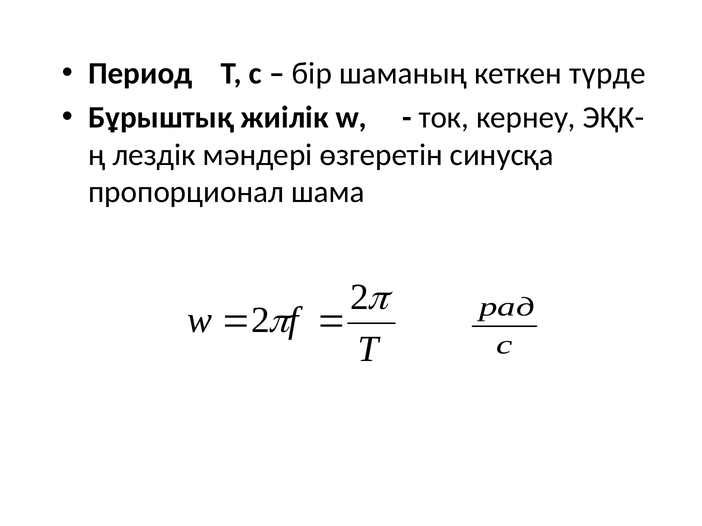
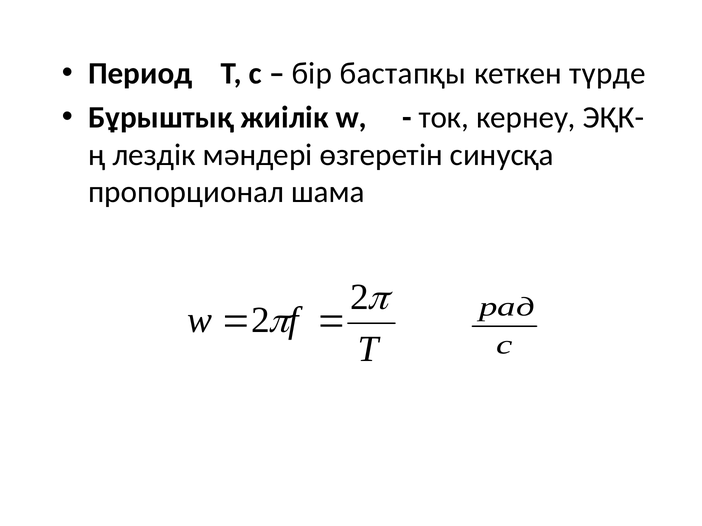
шаманың: шаманың -> бастапқы (403, 74)
